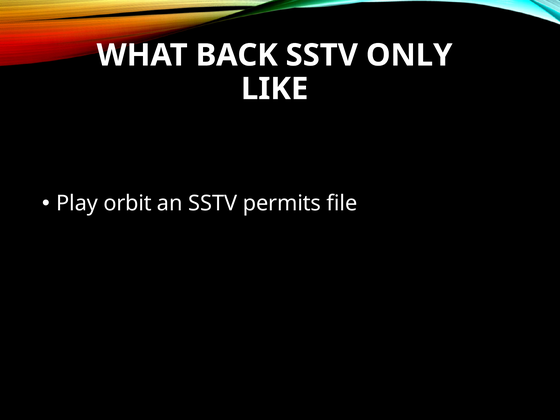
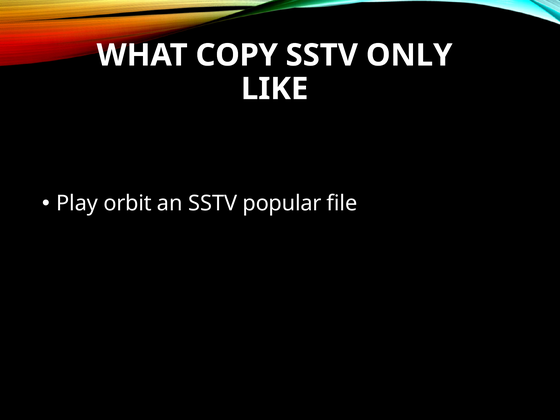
BACK: BACK -> COPY (237, 55)
permits: permits -> popular (282, 203)
